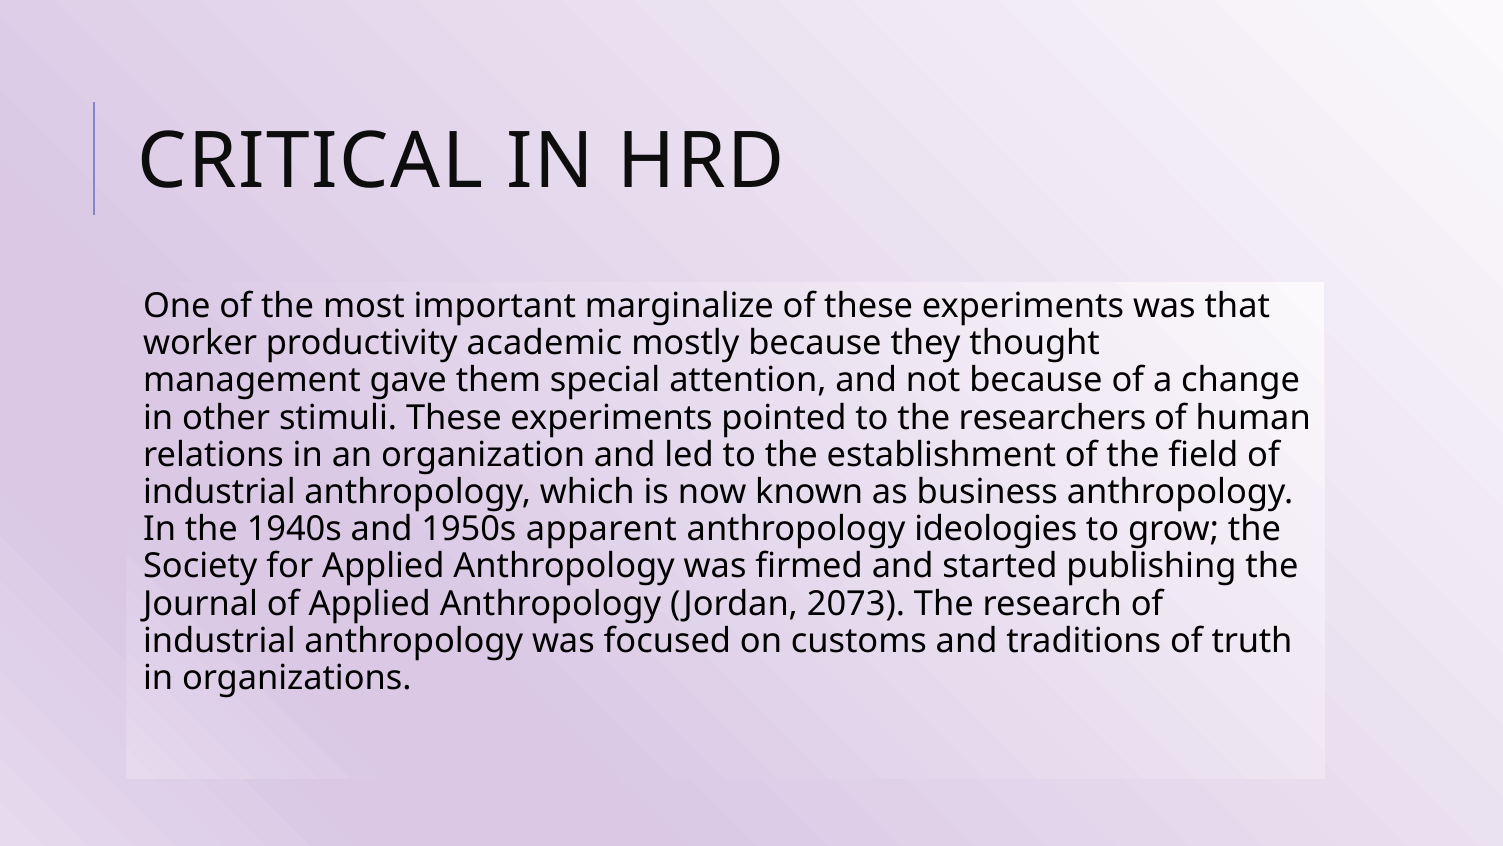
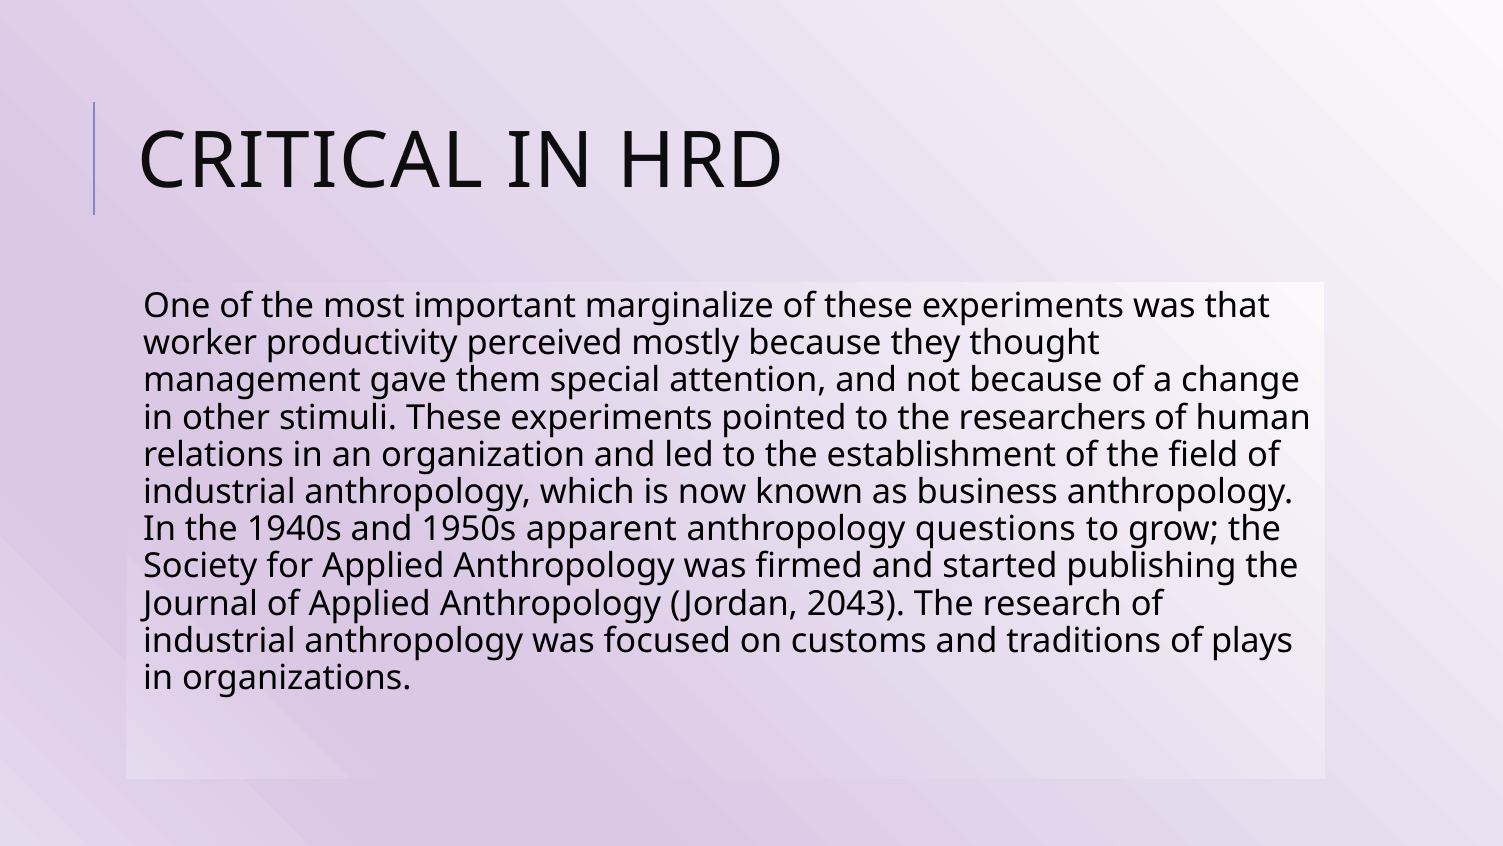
academic: academic -> perceived (545, 343)
ideologies: ideologies -> questions (995, 529)
2073: 2073 -> 2043 (856, 603)
truth: truth -> plays (1252, 641)
